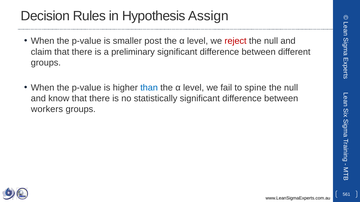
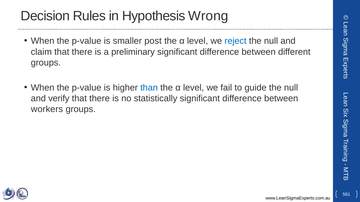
Assign: Assign -> Wrong (208, 16)
reject colour: red -> blue (236, 41)
spine: spine -> guide (256, 88)
know: know -> verify (59, 99)
